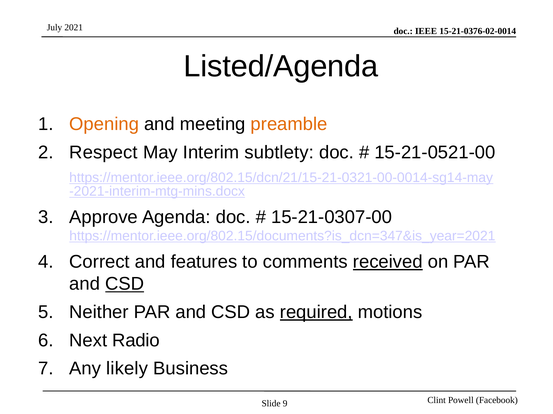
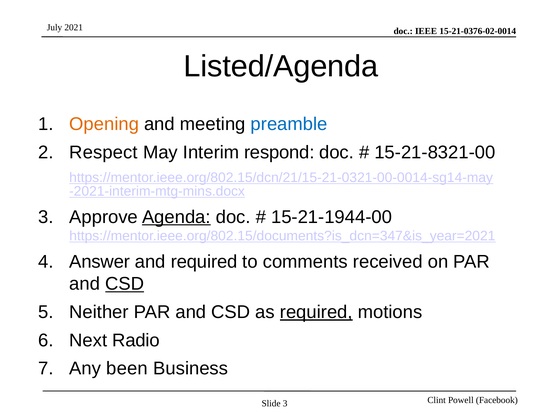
preamble colour: orange -> blue (289, 124)
subtlety: subtlety -> respond (279, 153)
15-21-0521-00: 15-21-0521-00 -> 15-21-8321-00 (435, 153)
Agenda underline: none -> present (176, 217)
15-21-0307-00: 15-21-0307-00 -> 15-21-1944-00 (332, 217)
Correct: Correct -> Answer (100, 262)
and features: features -> required (204, 262)
received underline: present -> none (388, 262)
likely: likely -> been (127, 369)
Slide 9: 9 -> 3 (285, 404)
